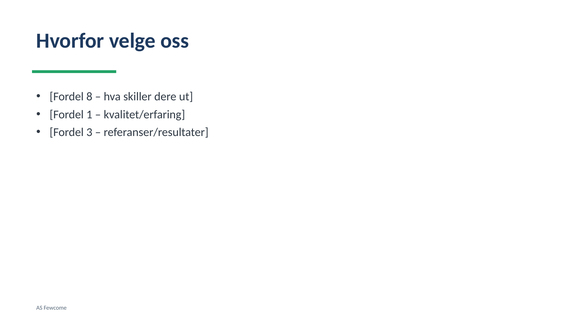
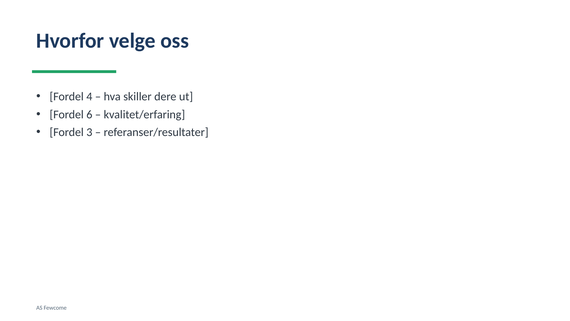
8: 8 -> 4 (89, 97)
1: 1 -> 6 (89, 114)
